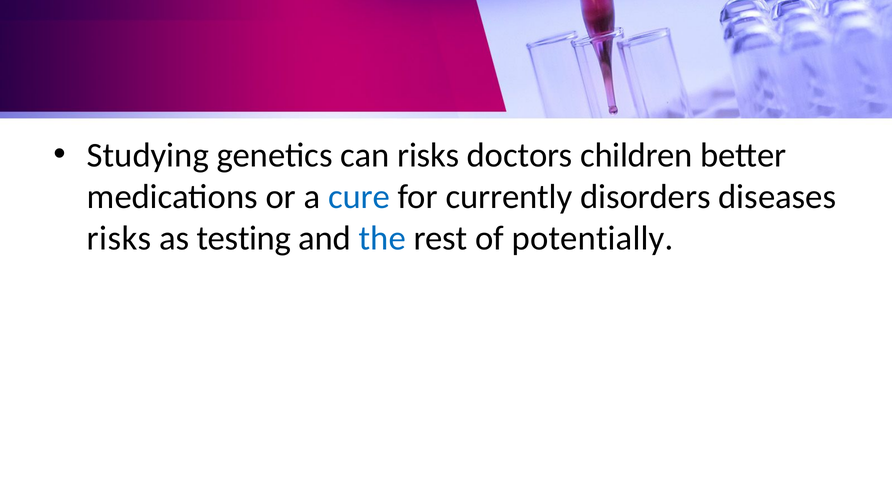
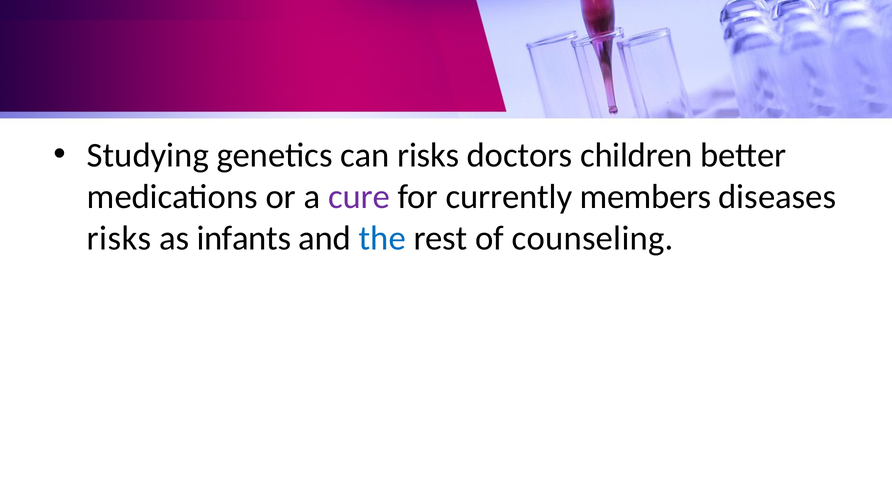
cure colour: blue -> purple (359, 197)
disorders: disorders -> members (646, 197)
testing: testing -> infants (244, 238)
potentially: potentially -> counseling (593, 238)
